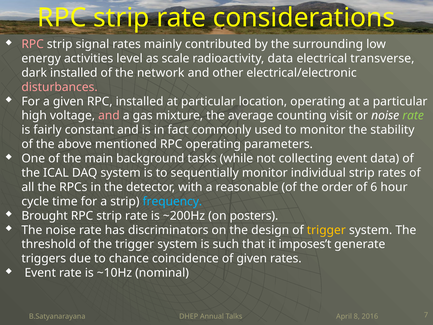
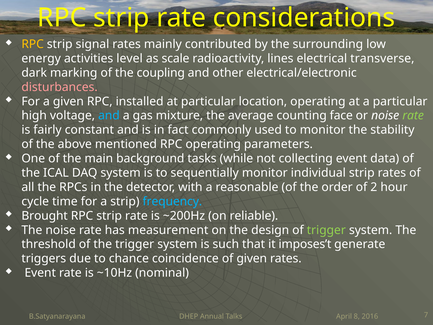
RPC colour: pink -> yellow (33, 44)
radioactivity data: data -> lines (280, 58)
dark installed: installed -> marking (74, 73)
network: network -> coupling (161, 73)
and colour: pink -> light blue (109, 116)
visit: visit -> face (341, 116)
6: 6 -> 2 (374, 187)
posters: posters -> reliable (254, 216)
discriminators: discriminators -> measurement (168, 230)
trigger colour: yellow -> light green (326, 230)
